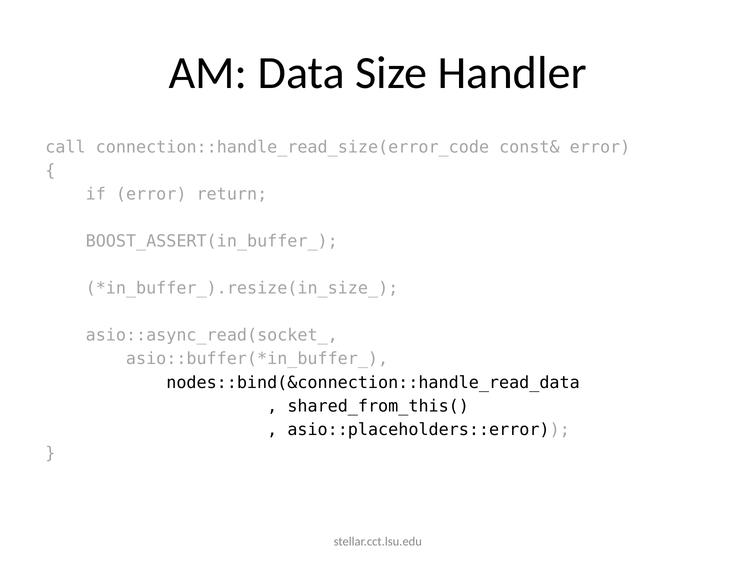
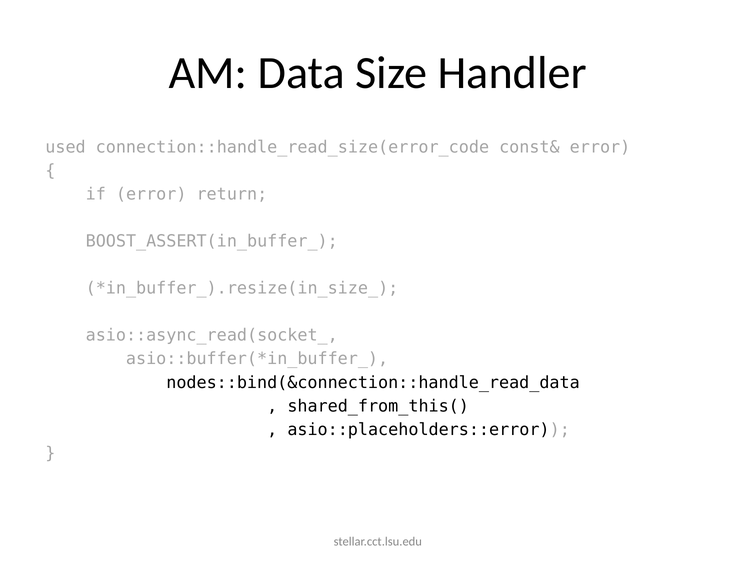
call: call -> used (66, 147)
